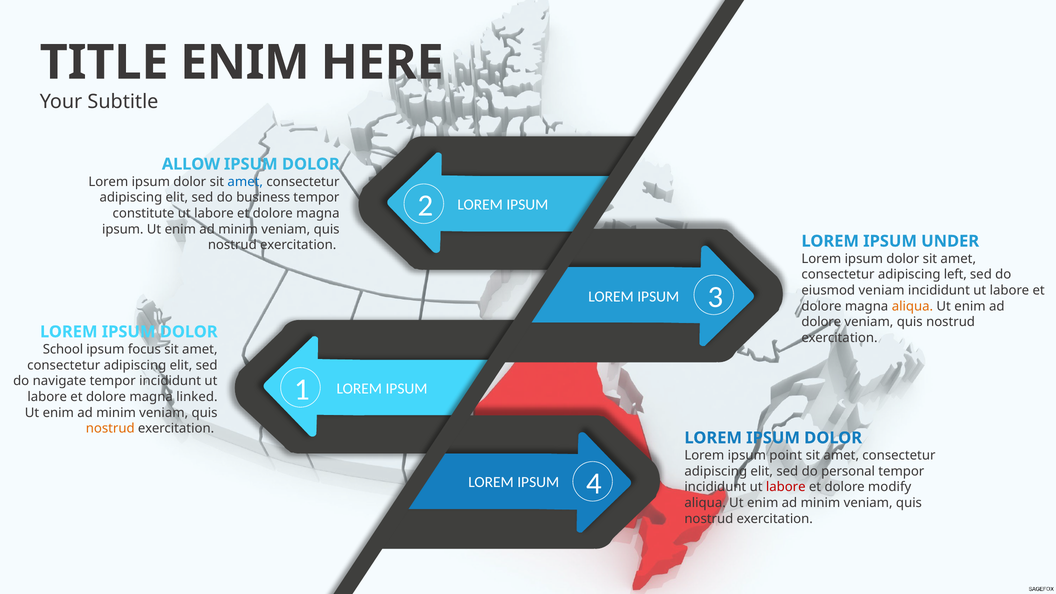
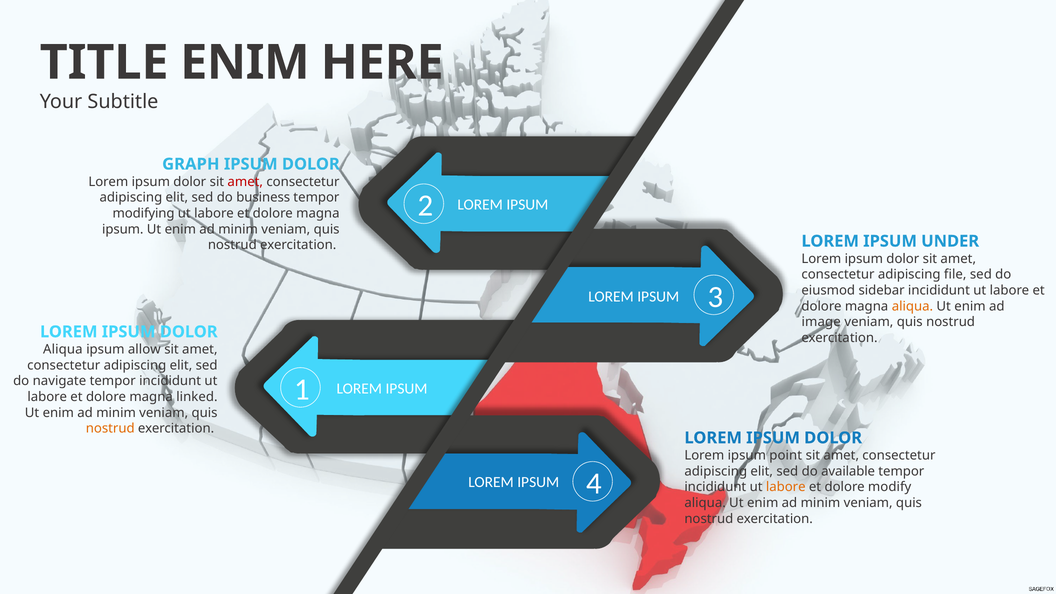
ALLOW: ALLOW -> GRAPH (191, 164)
amet colour: blue -> red (245, 182)
constitute: constitute -> modifying (144, 213)
left: left -> file (955, 275)
eiusmod veniam: veniam -> sidebar (882, 290)
dolore: dolore -> image (821, 322)
School: School -> Aliqua (63, 349)
focus: focus -> allow (144, 349)
personal: personal -> available (848, 471)
labore colour: red -> orange (786, 487)
